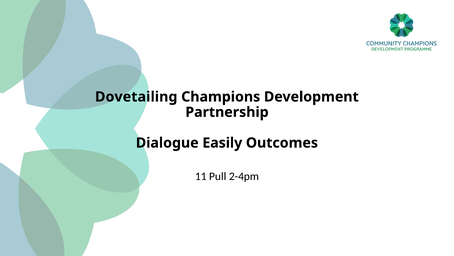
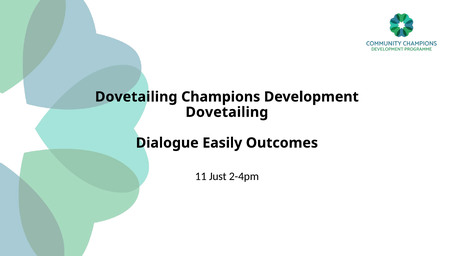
Partnership: Partnership -> Dovetailing (227, 112)
Pull: Pull -> Just (218, 176)
